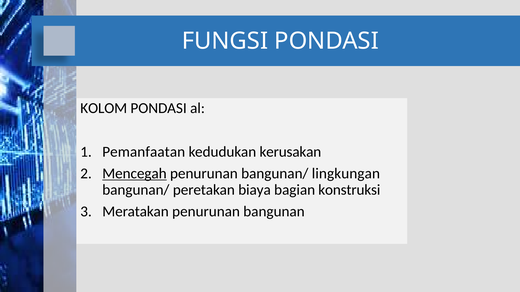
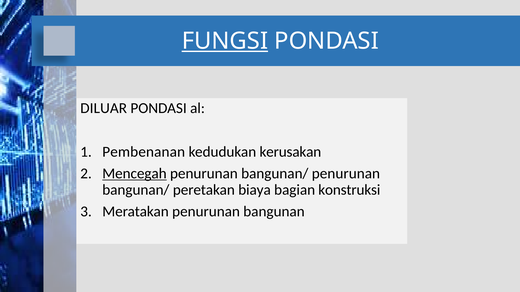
FUNGSI underline: none -> present (225, 41)
KOLOM: KOLOM -> DILUAR (104, 108)
Pemanfaatan: Pemanfaatan -> Pembenanan (144, 152)
bangunan/ lingkungan: lingkungan -> penurunan (346, 174)
